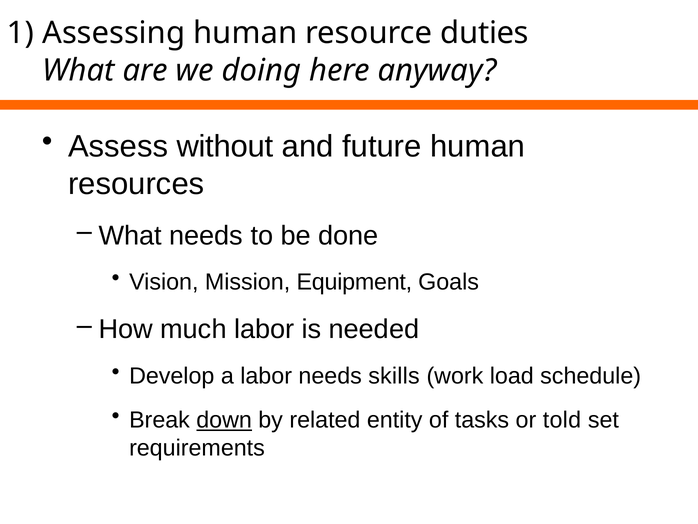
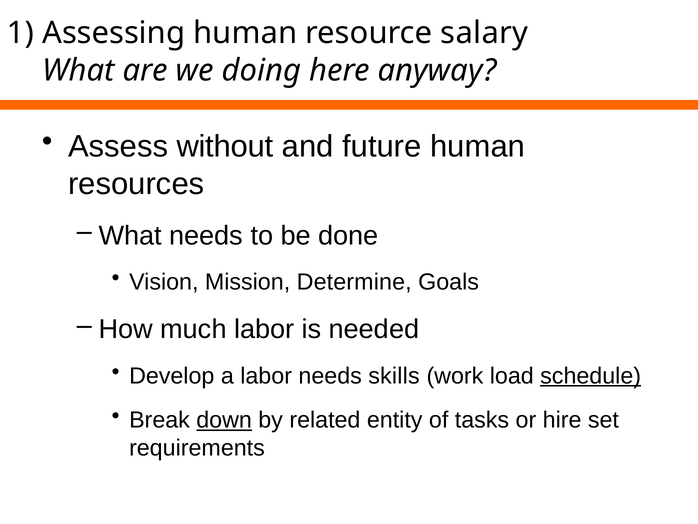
duties: duties -> salary (484, 33)
Equipment: Equipment -> Determine (354, 282)
schedule underline: none -> present (591, 375)
told: told -> hire (562, 420)
